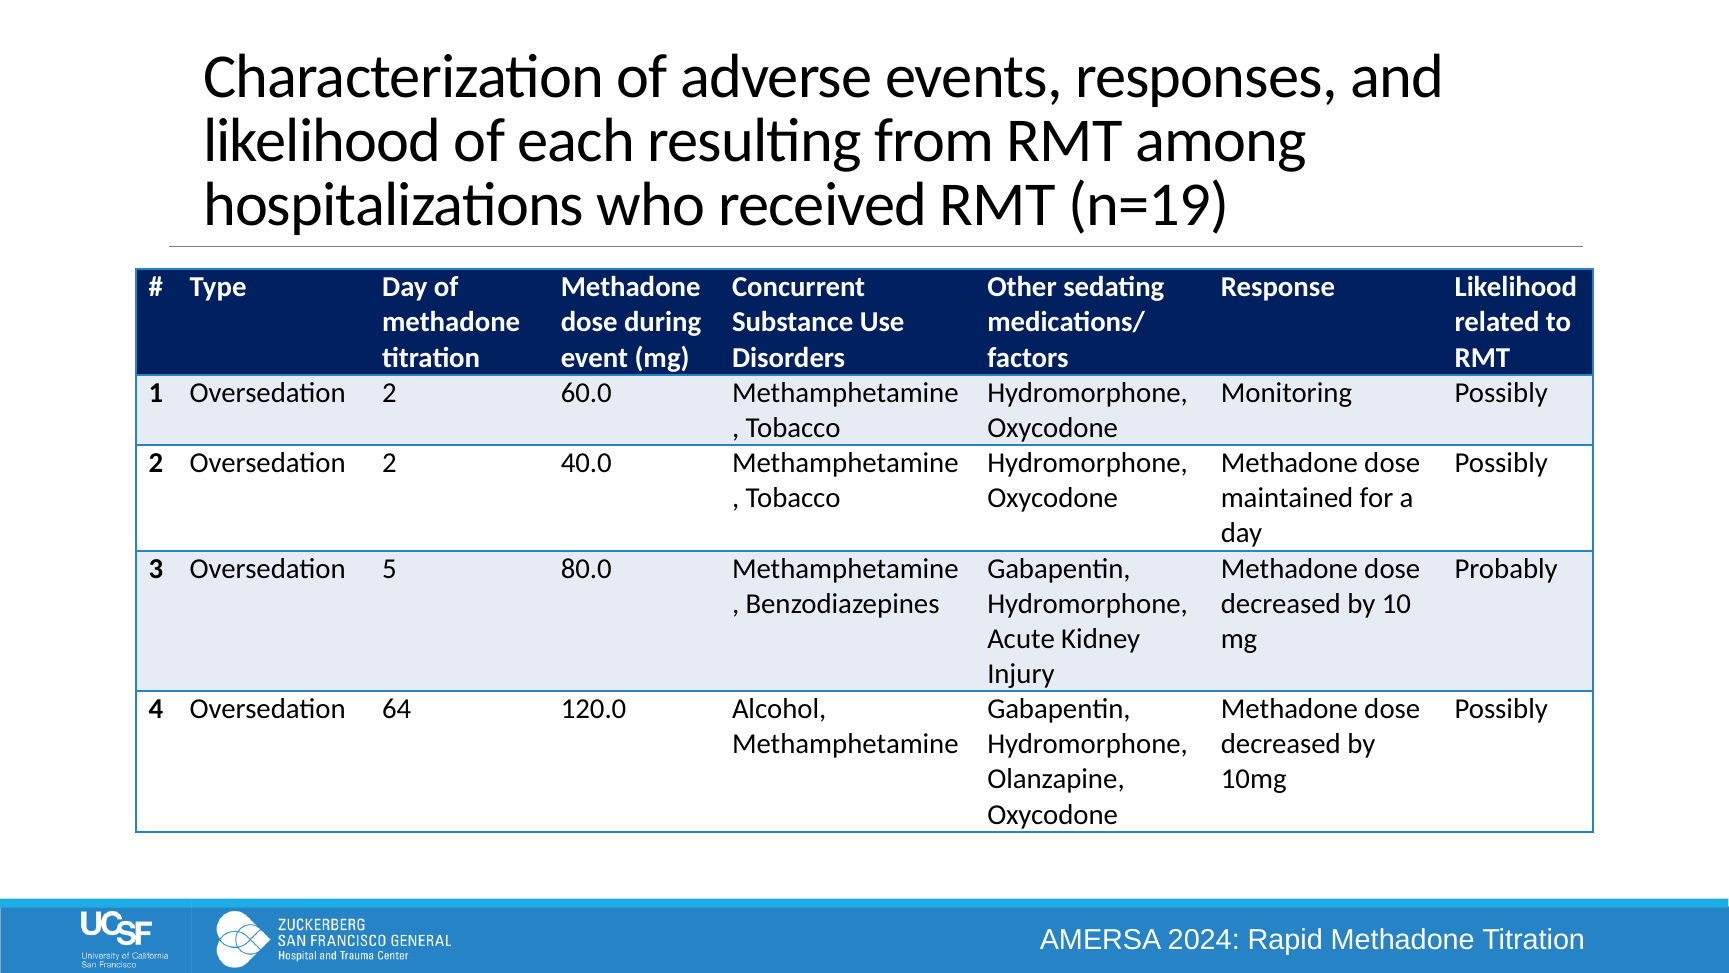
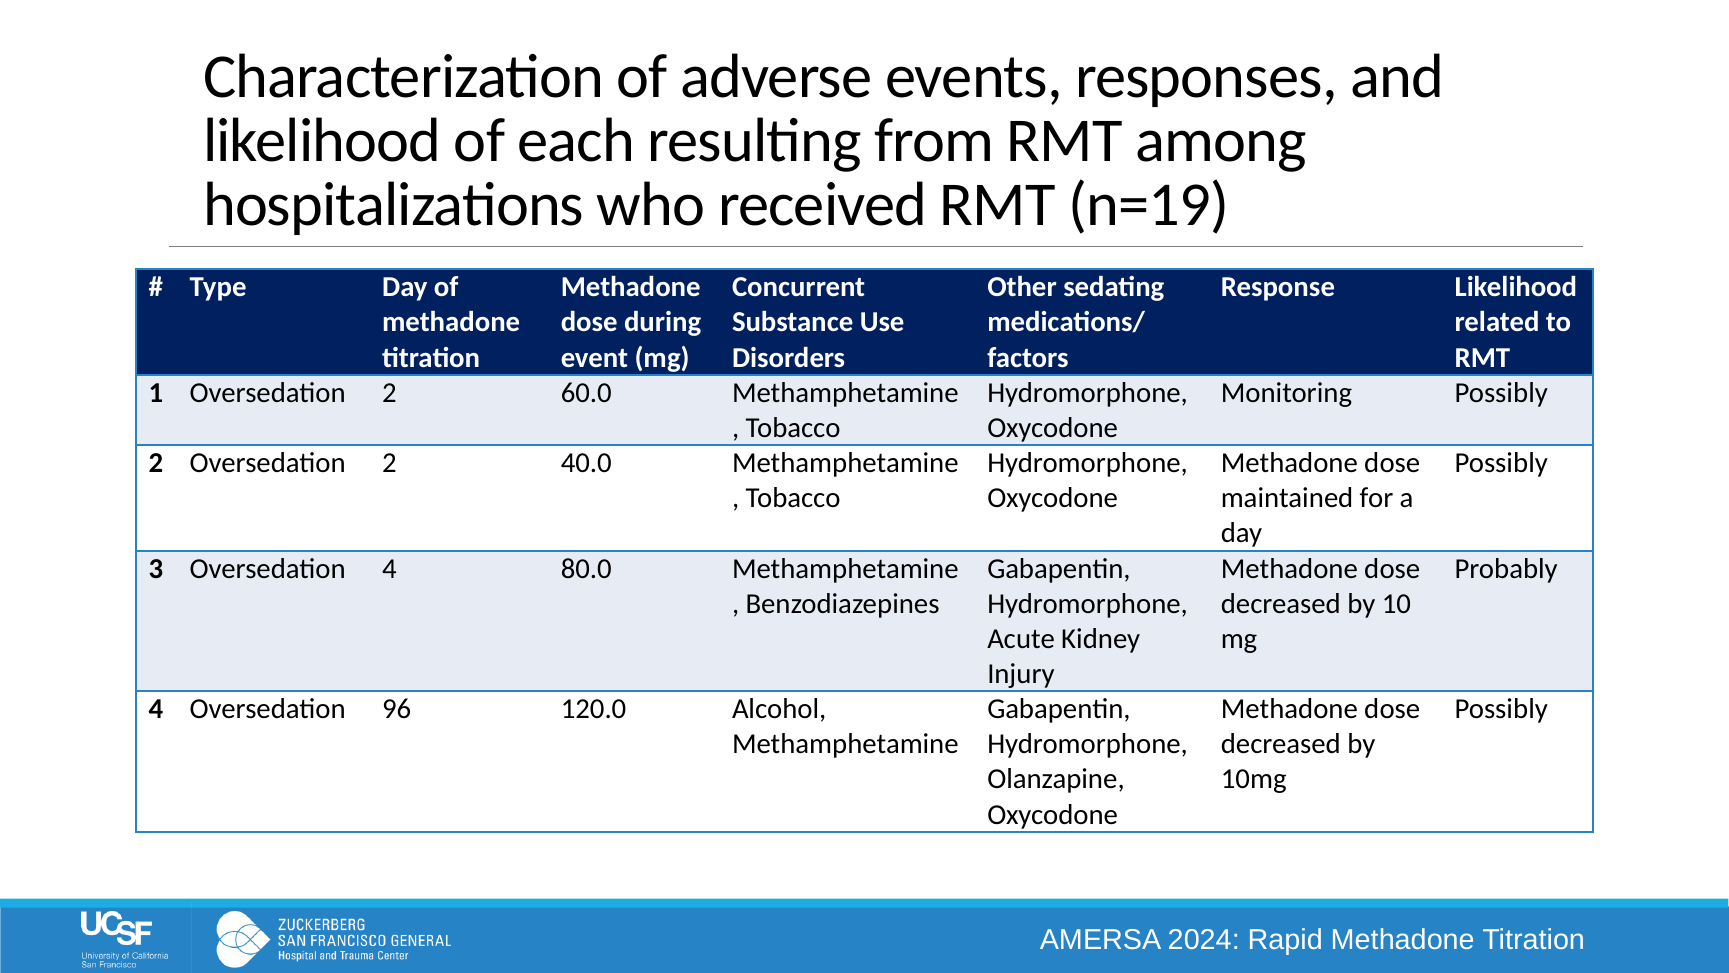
Oversedation 5: 5 -> 4 (389, 568)
64: 64 -> 96 (397, 709)
